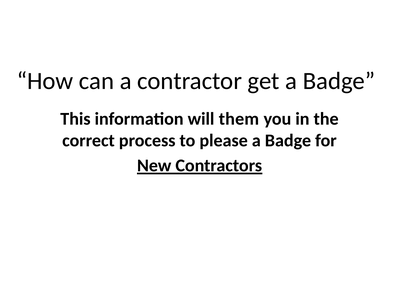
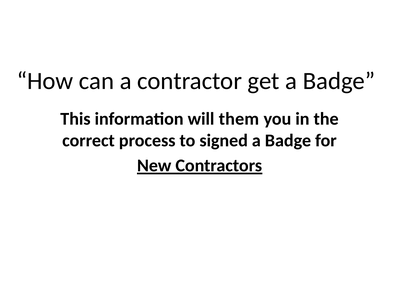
please: please -> signed (224, 141)
